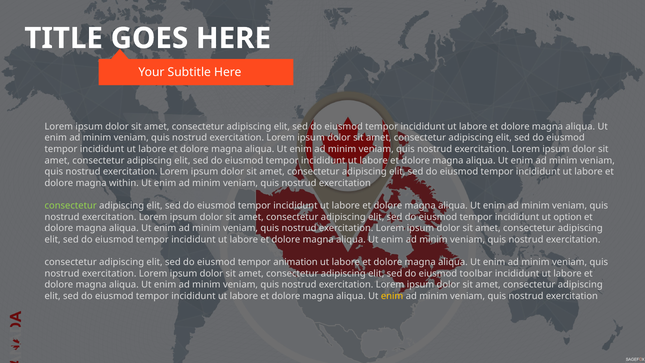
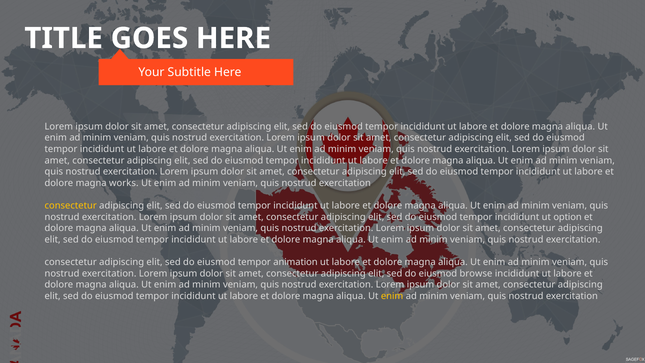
within: within -> works (124, 183)
consectetur colour: light green -> yellow (71, 206)
toolbar: toolbar -> browse (476, 273)
